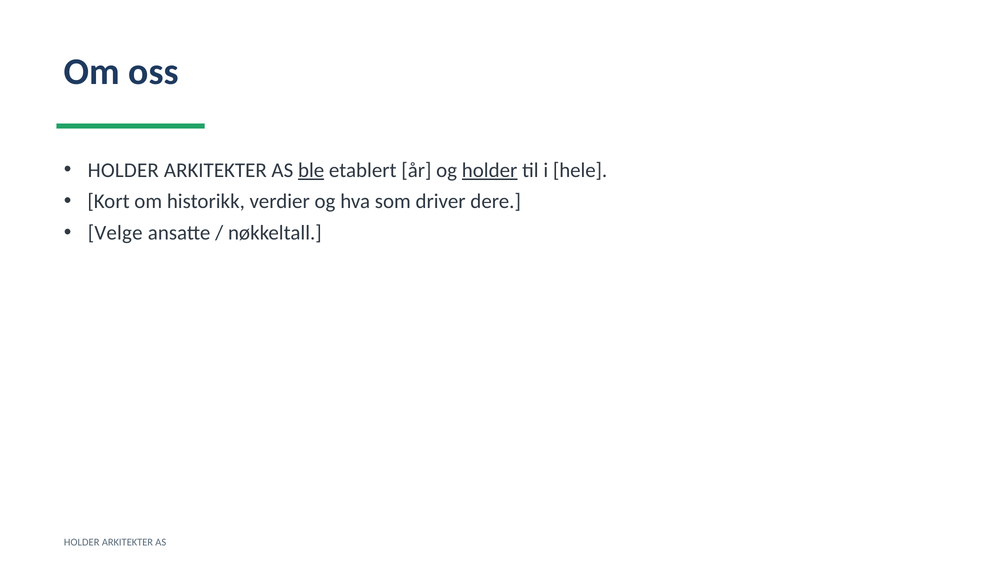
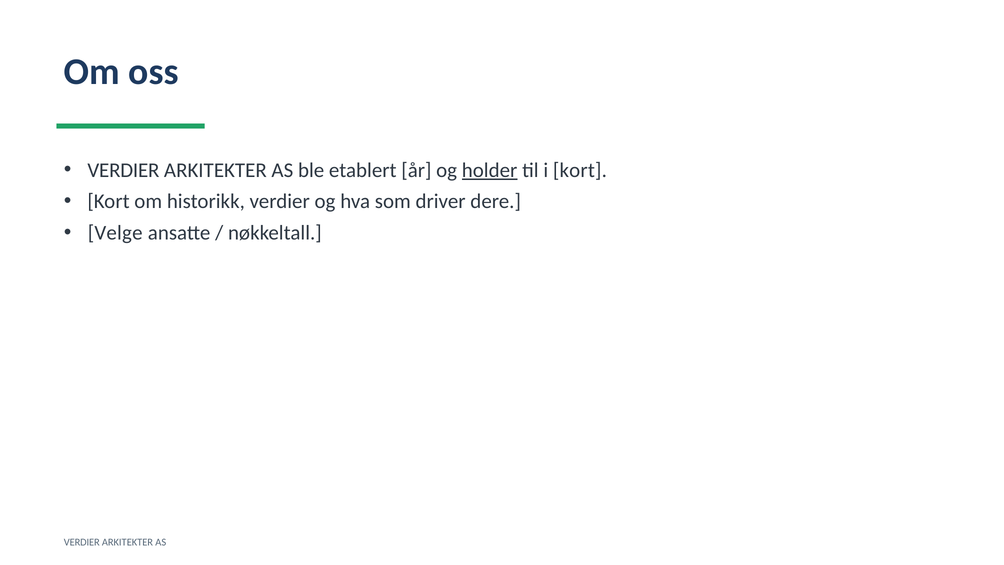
HOLDER: HOLDER -> VERDIER (123, 170)
ble underline: present -> none (311, 170)
i hele: hele -> kort (580, 170)
HOLDER: HOLDER -> VERDIER (82, 542)
